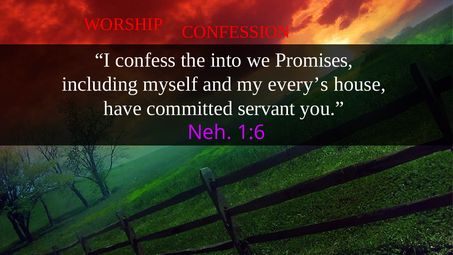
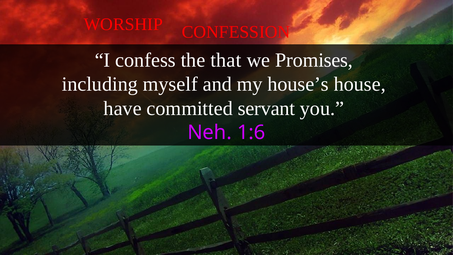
into: into -> that (226, 60)
every’s: every’s -> house’s (298, 84)
